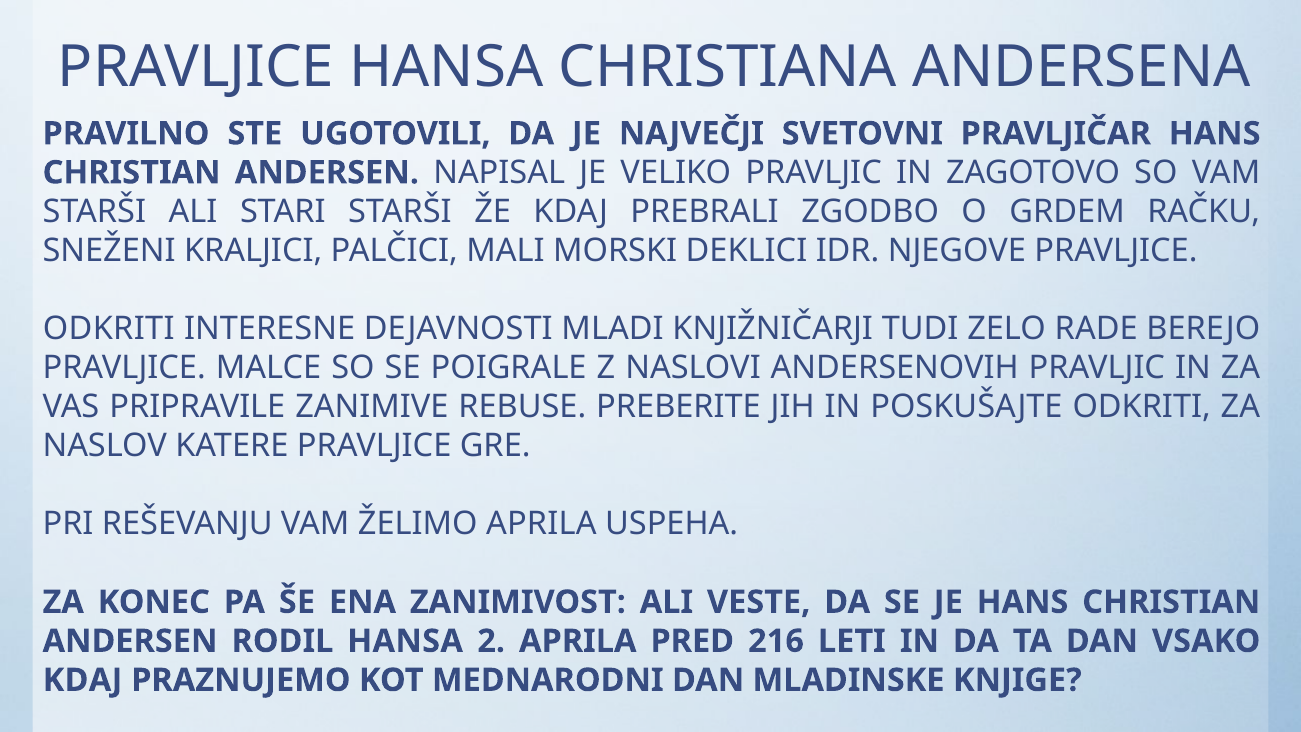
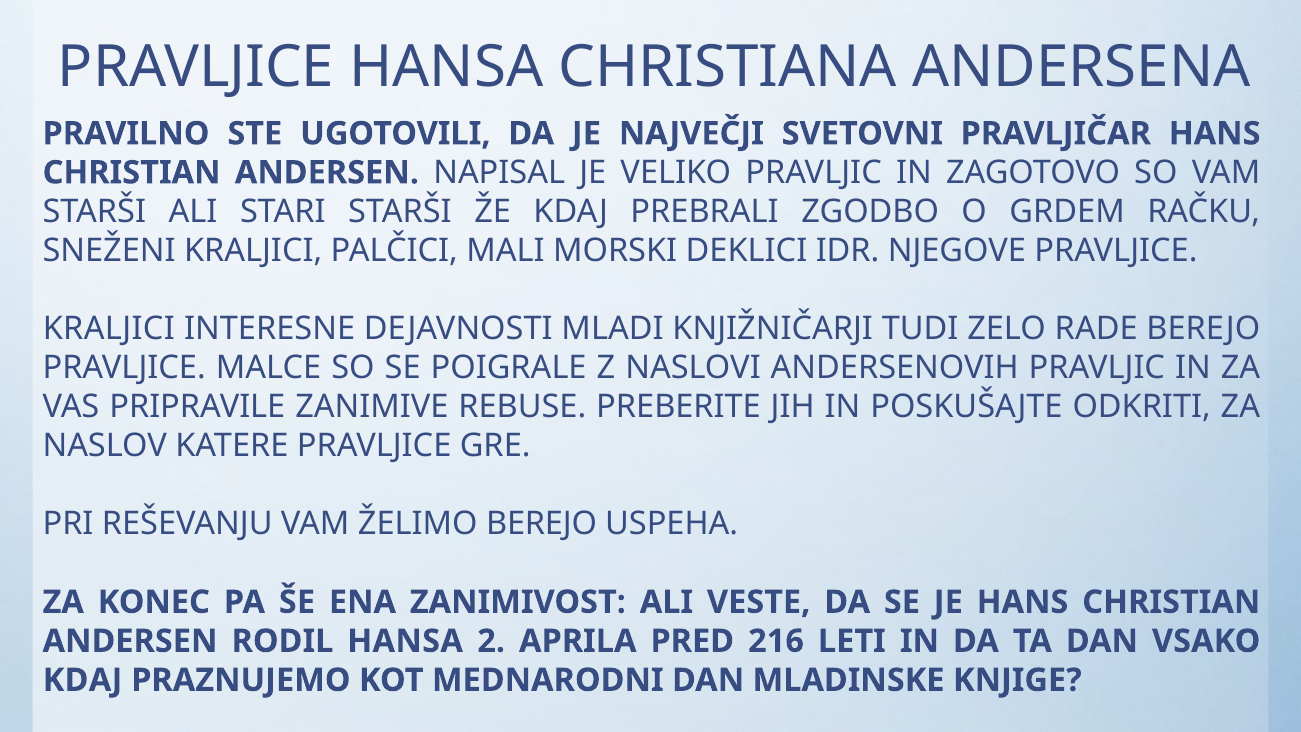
ODKRITI: ODKRITI -> KRALJICI (109, 329)
ŽELIMO APRILA: APRILA -> BEREJO (542, 524)
